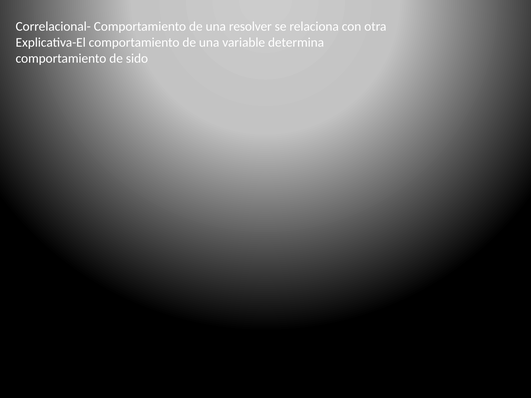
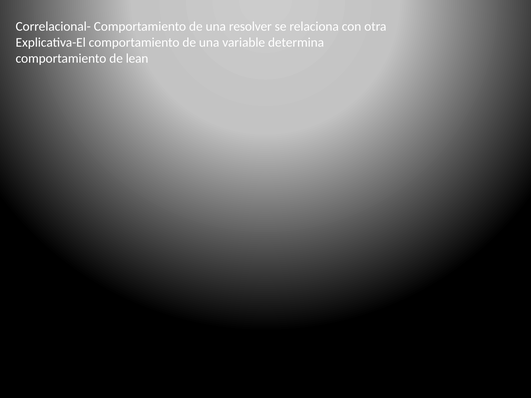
sido: sido -> lean (137, 58)
